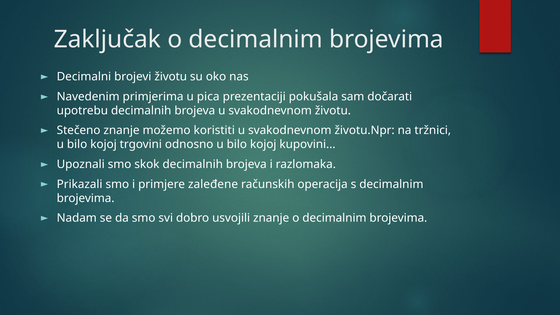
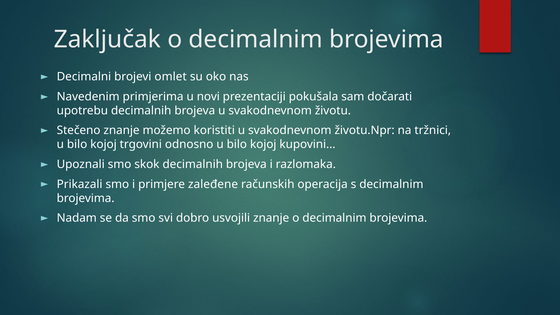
brojevi životu: životu -> omlet (171, 77)
pica: pica -> novi (208, 97)
